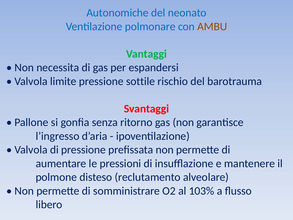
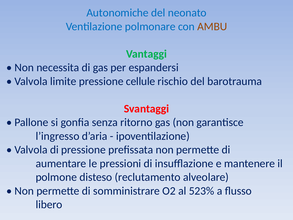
sottile: sottile -> cellule (141, 81)
103%: 103% -> 523% (202, 191)
